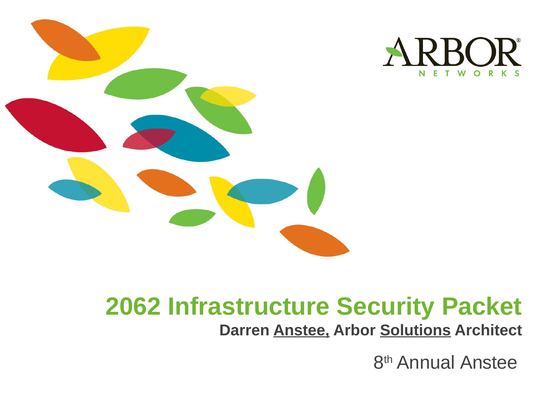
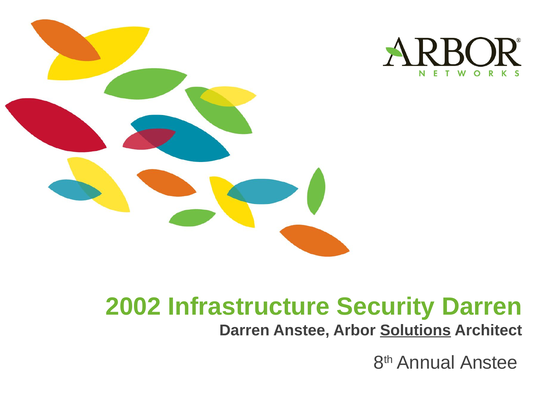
2062: 2062 -> 2002 (133, 307)
Security Packet: Packet -> Darren (482, 307)
Anstee underline: present -> none (301, 330)
